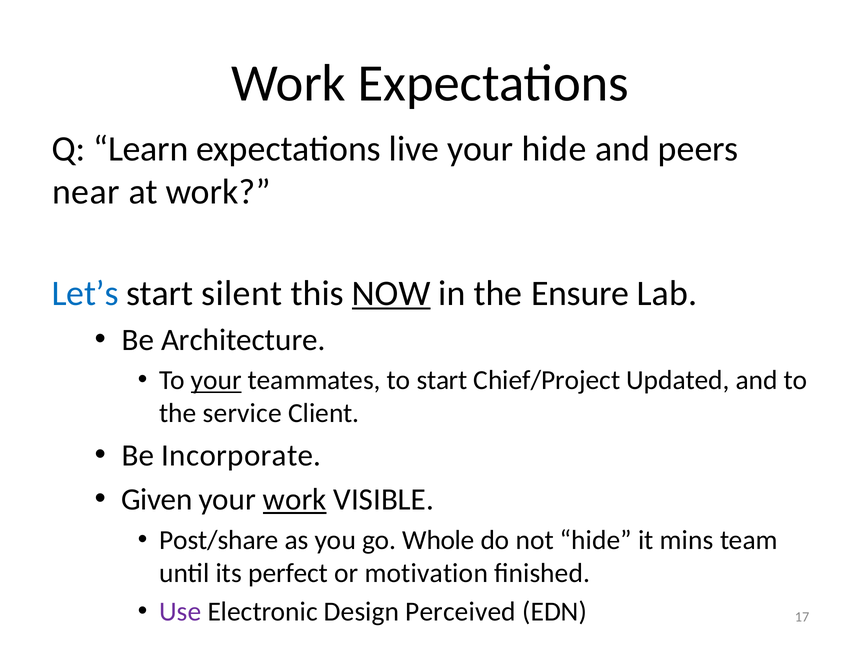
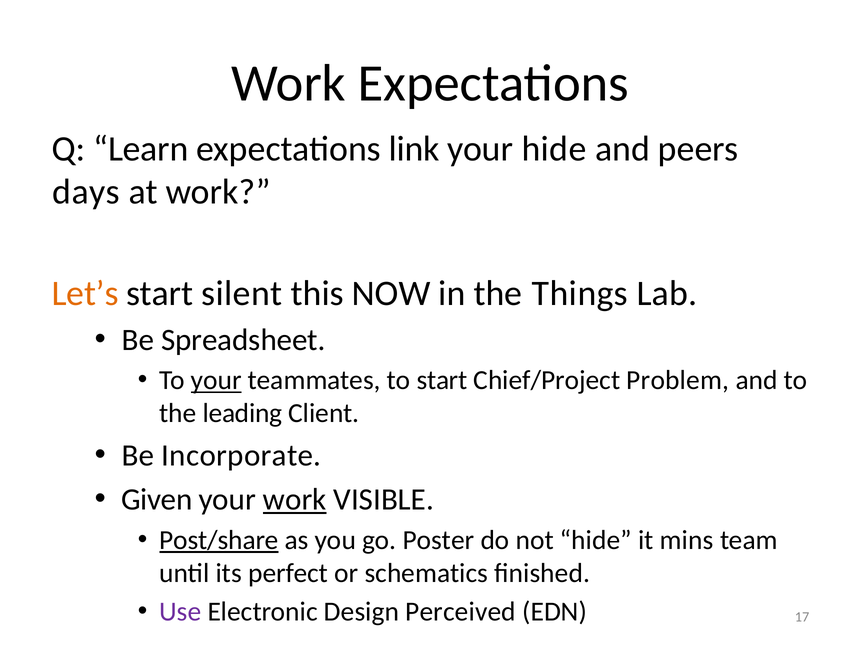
live: live -> link (414, 149)
near: near -> days (86, 192)
Let’s colour: blue -> orange (85, 293)
NOW underline: present -> none (391, 293)
Ensure: Ensure -> Things (580, 293)
Architecture: Architecture -> Spreadsheet (243, 340)
Updated: Updated -> Problem (678, 380)
service: service -> leading (242, 413)
Post/share underline: none -> present (219, 540)
Whole: Whole -> Poster (438, 540)
motivation: motivation -> schematics (426, 573)
